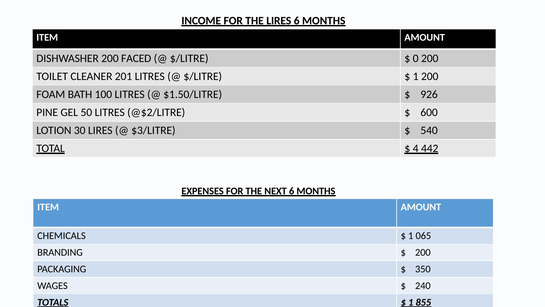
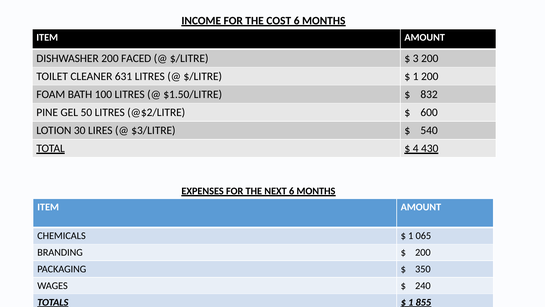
THE LIRES: LIRES -> COST (279, 21)
0: 0 -> 3 (416, 58)
201: 201 -> 631 (124, 76)
926: 926 -> 832 (429, 94)
442: 442 -> 430 (430, 148)
